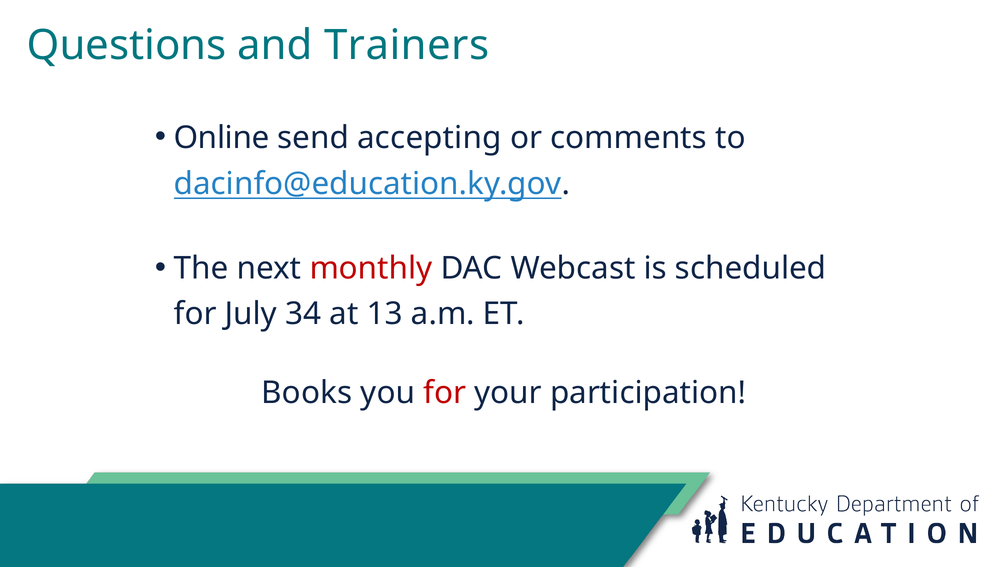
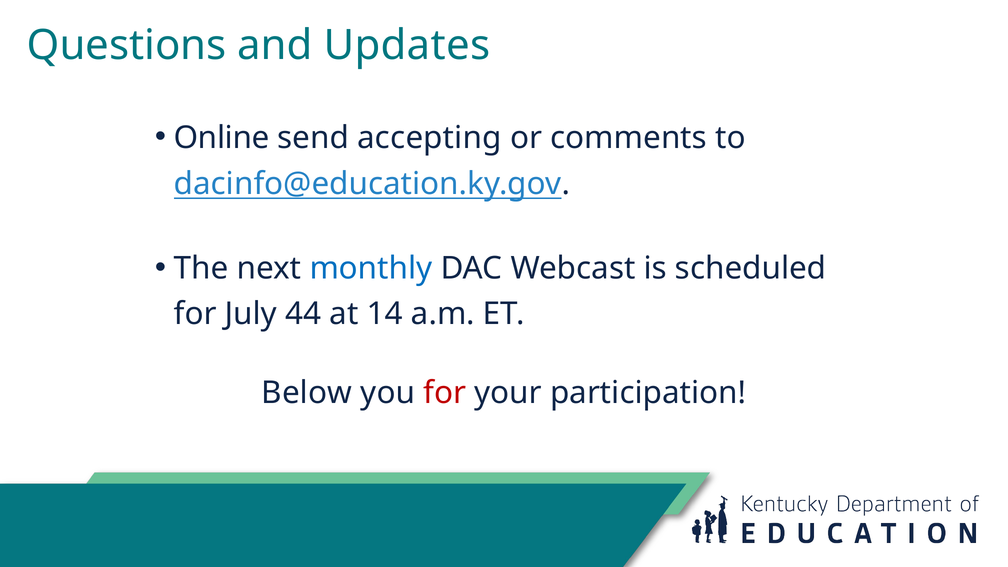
Trainers: Trainers -> Updates (407, 46)
monthly colour: red -> blue (371, 268)
34: 34 -> 44 (303, 314)
13: 13 -> 14 (385, 314)
Books: Books -> Below (307, 393)
